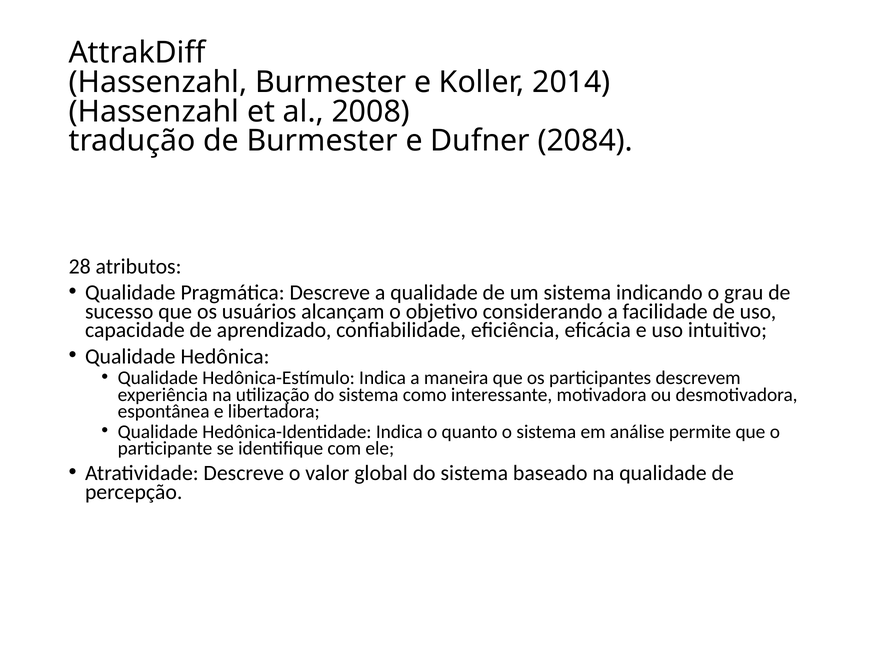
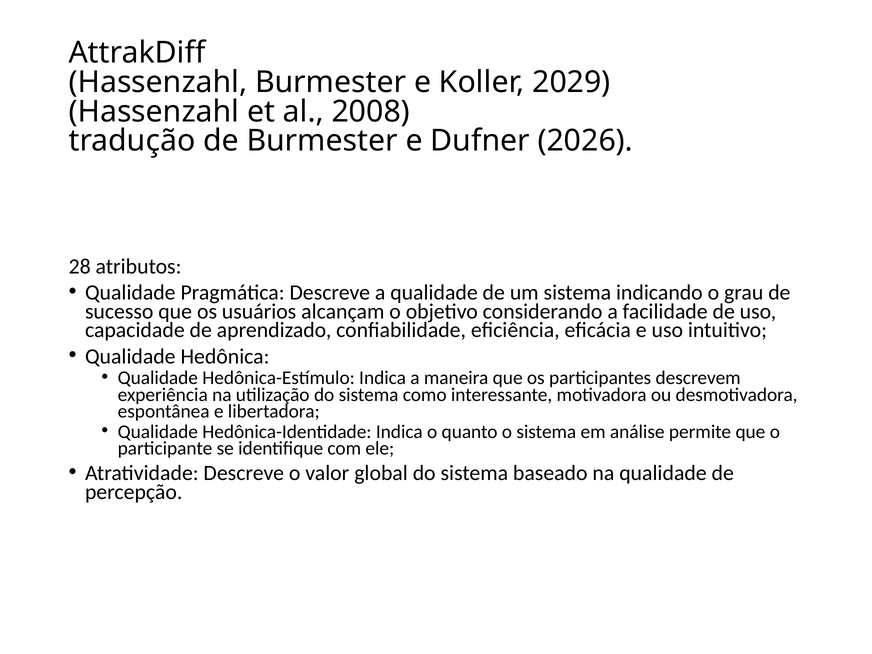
2014: 2014 -> 2029 (571, 82)
2084: 2084 -> 2026 (585, 141)
